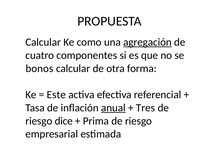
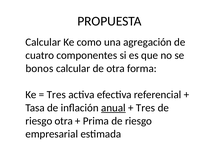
agregación underline: present -> none (147, 42)
Este: Este -> Tres (56, 95)
riesgo dice: dice -> otra (64, 121)
